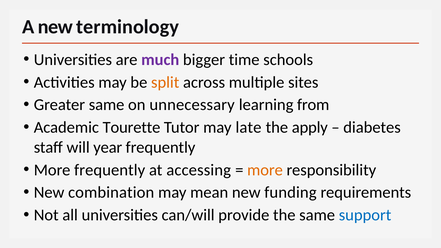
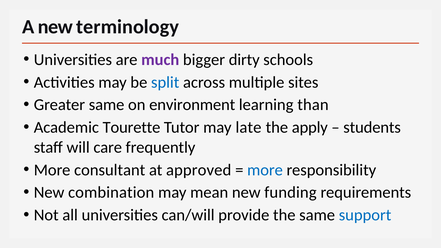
time: time -> dirty (244, 60)
split colour: orange -> blue (165, 82)
unnecessary: unnecessary -> environment (192, 105)
from: from -> than (313, 105)
diabetes: diabetes -> students (372, 127)
year: year -> care (108, 147)
More frequently: frequently -> consultant (110, 170)
accessing: accessing -> approved (199, 170)
more colour: orange -> blue (265, 170)
